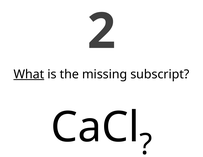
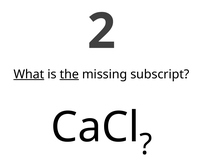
the underline: none -> present (69, 74)
